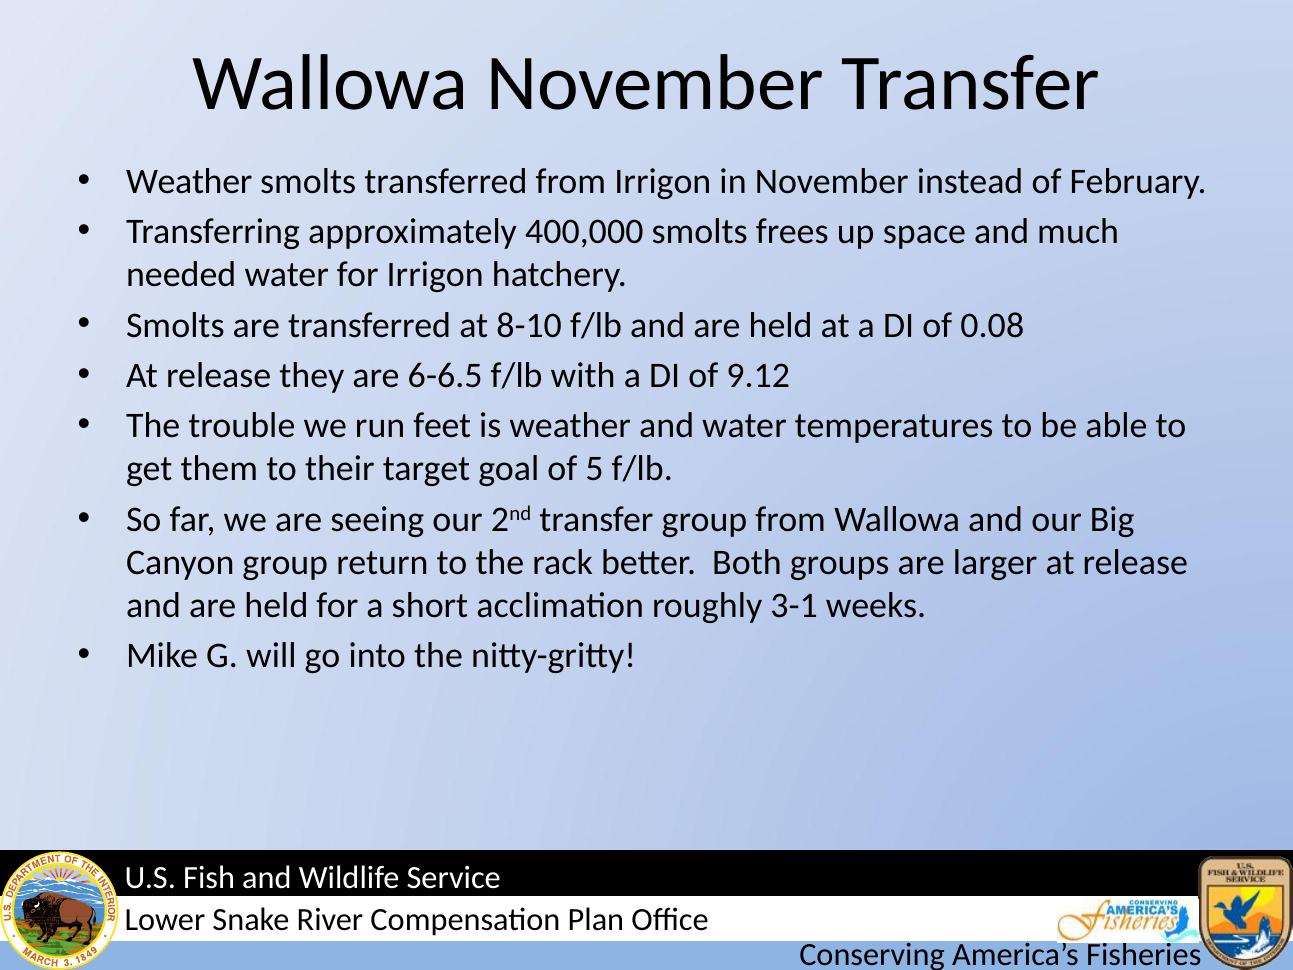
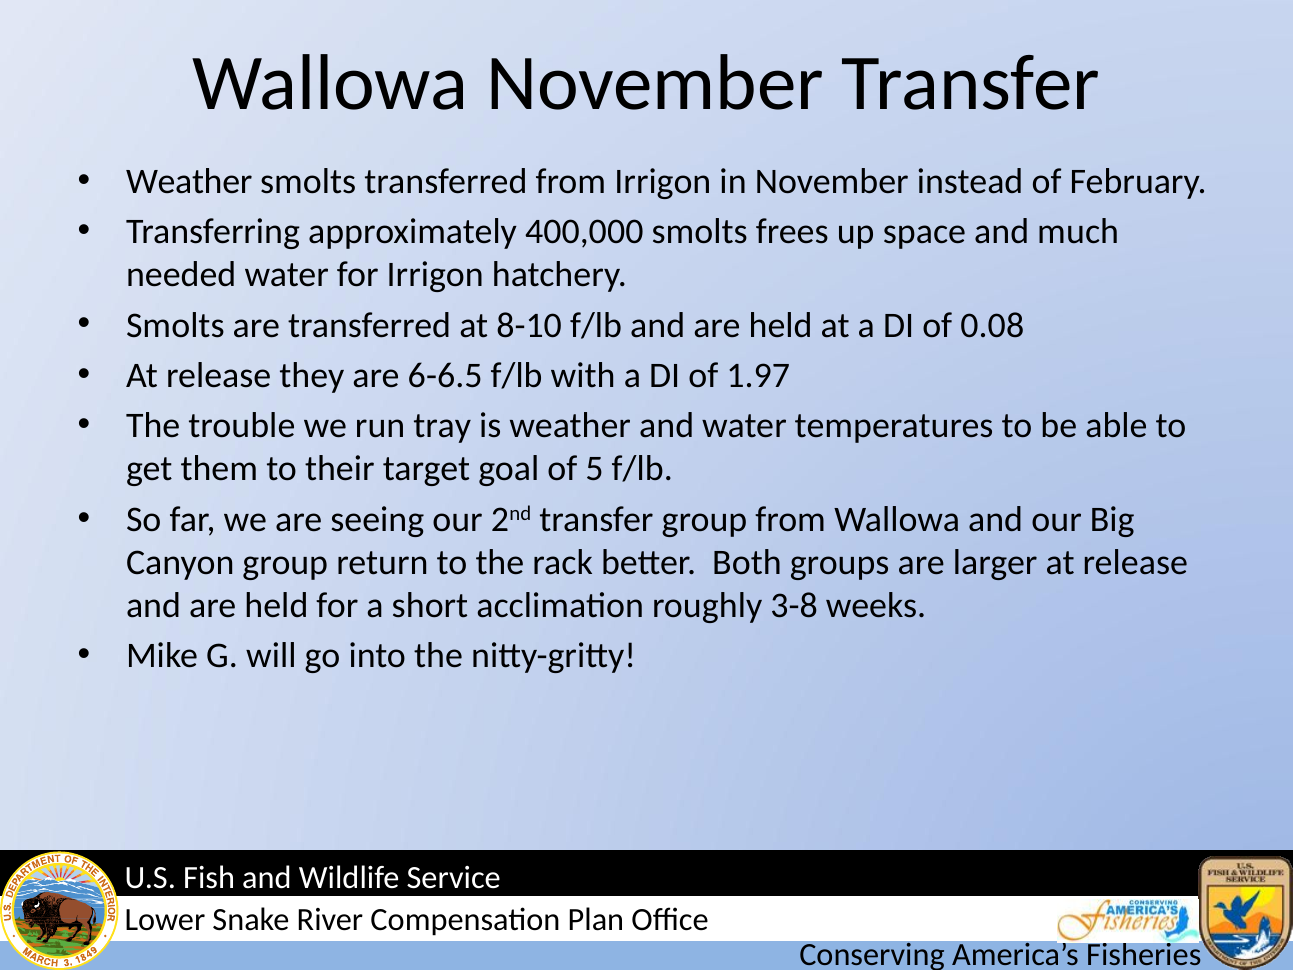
9.12: 9.12 -> 1.97 (758, 375)
feet: feet -> tray (442, 426)
3-1: 3-1 -> 3-8 (794, 605)
